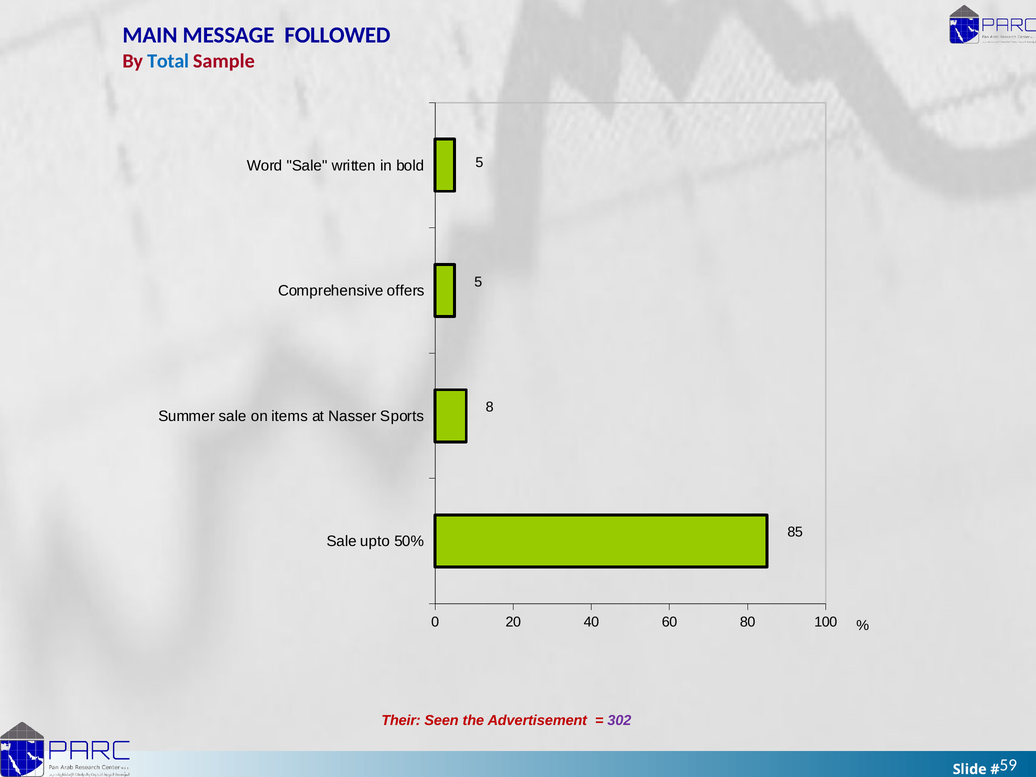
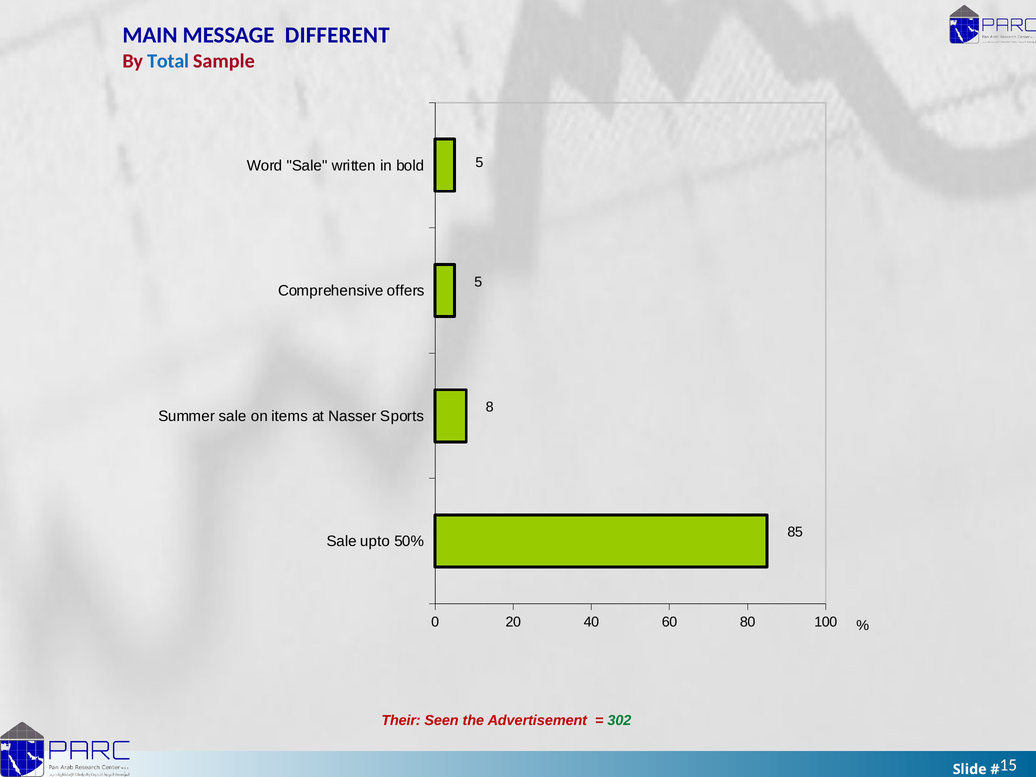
FOLLOWED: FOLLOWED -> DIFFERENT (337, 35)
302 colour: purple -> green (619, 721)
59: 59 -> 15 (1008, 765)
